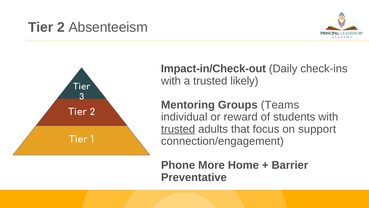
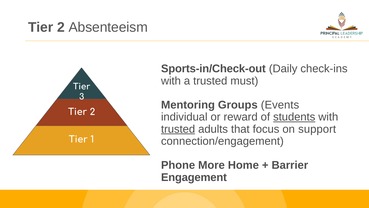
Impact-in/Check-out: Impact-in/Check-out -> Sports-in/Check-out (213, 69)
likely: likely -> must (244, 81)
Teams: Teams -> Events (280, 105)
students underline: none -> present (294, 117)
Preventative: Preventative -> Engagement (194, 177)
